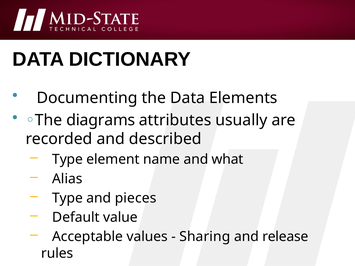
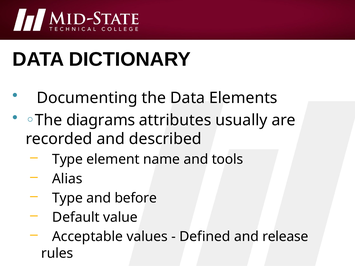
what: what -> tools (228, 160)
pieces: pieces -> before (136, 198)
Sharing: Sharing -> Defined (205, 237)
